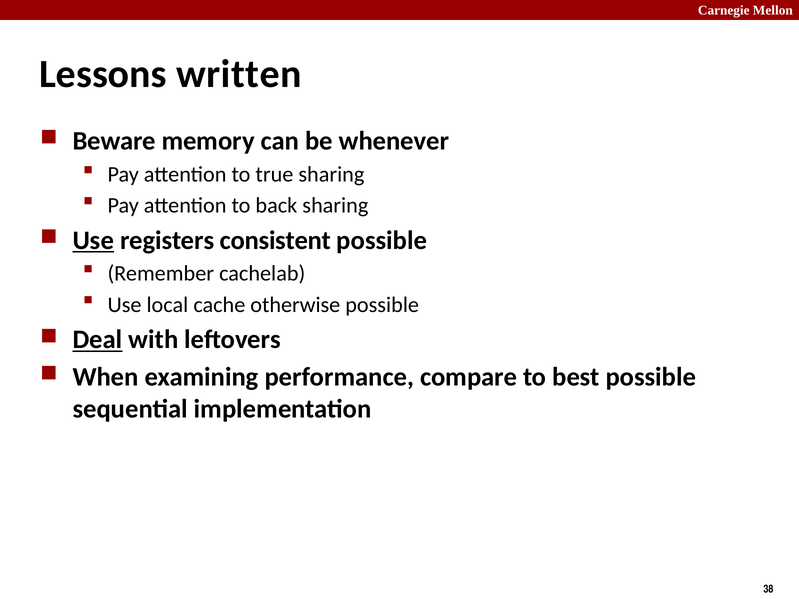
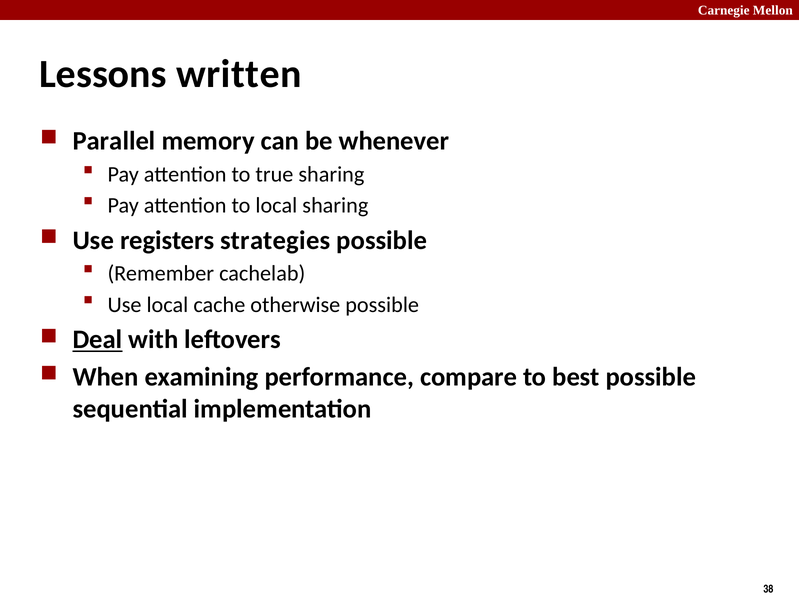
Beware: Beware -> Parallel (114, 141)
to back: back -> local (276, 205)
Use underline: present -> none (93, 240)
consistent: consistent -> strategies (275, 240)
